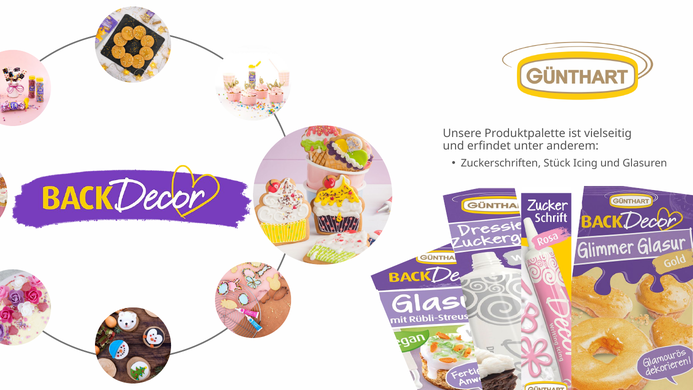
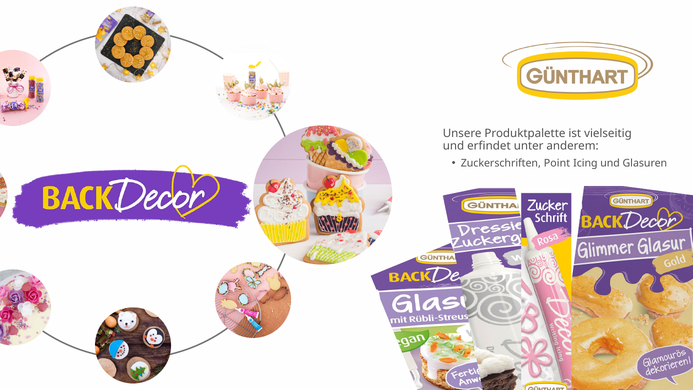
Stück: Stück -> Point (557, 163)
